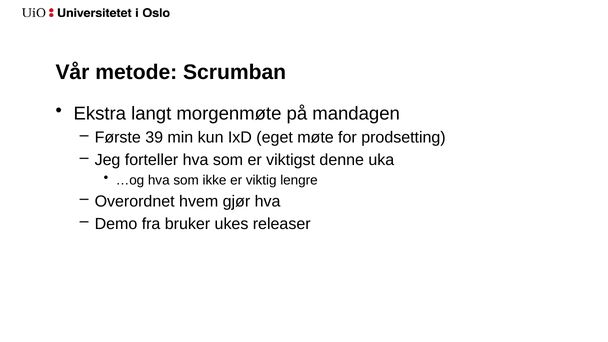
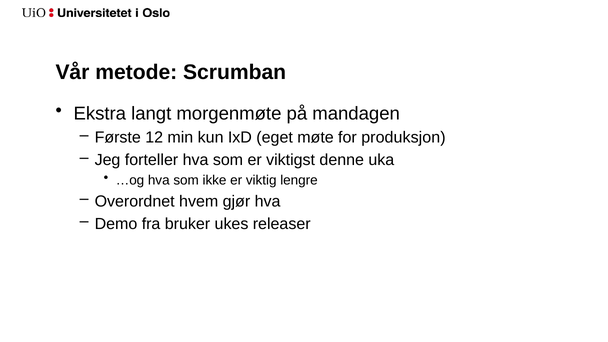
39: 39 -> 12 (154, 137)
prodsetting: prodsetting -> produksjon (403, 137)
